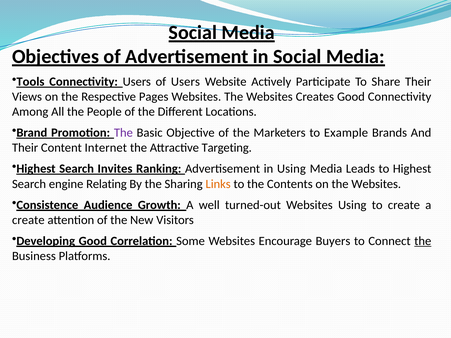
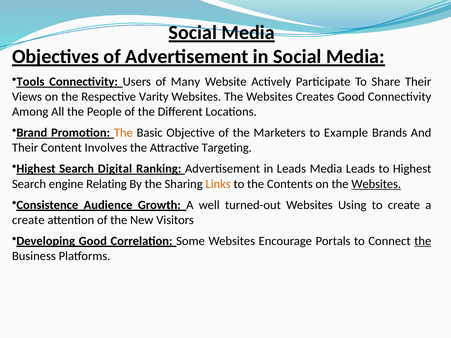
of Users: Users -> Many (185, 82)
Pages: Pages -> Varity (154, 97)
The colour: purple -> orange (123, 133)
Internet: Internet -> Involves (106, 148)
Invites: Invites -> Digital (115, 169)
in Using: Using -> Leads (291, 169)
Websites underline: none -> present (376, 184)
Buyers: Buyers -> Portals (333, 241)
